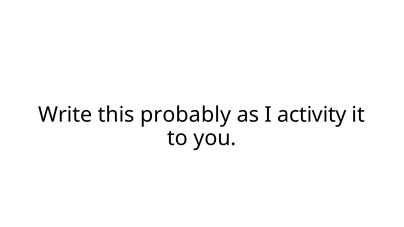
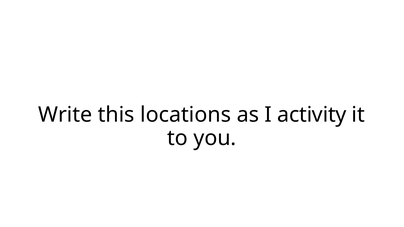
probably: probably -> locations (186, 115)
